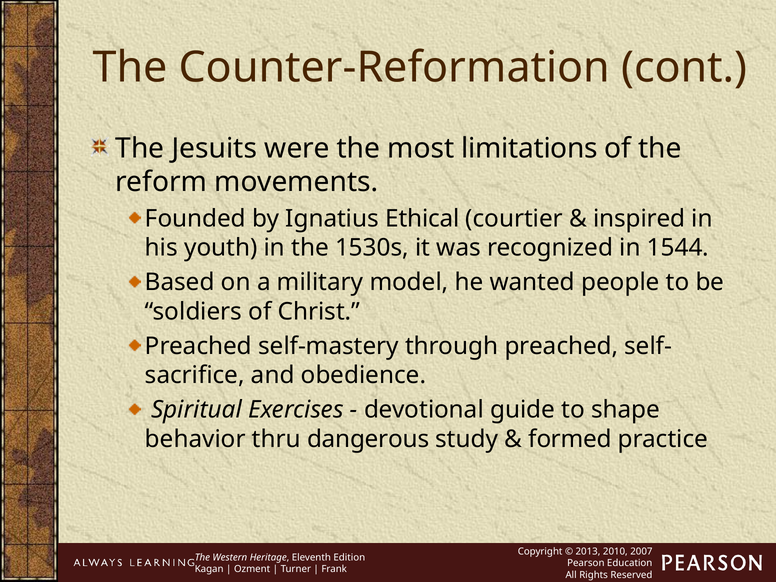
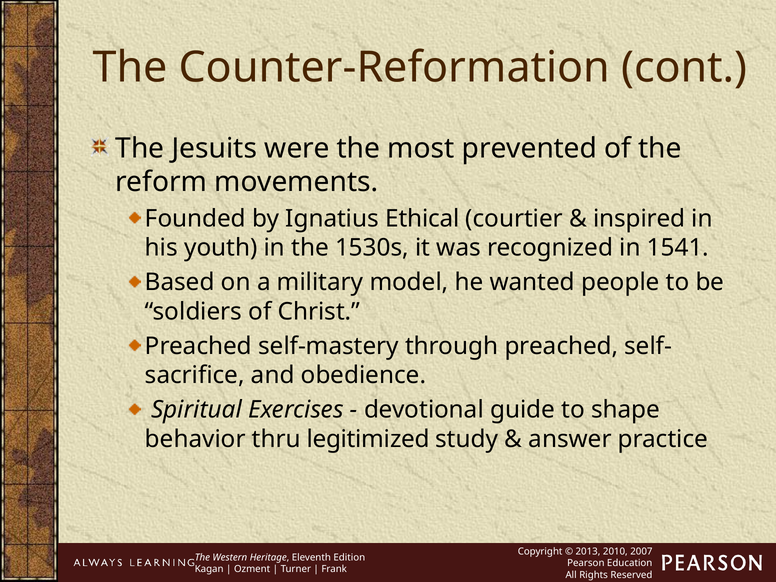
limitations: limitations -> prevented (529, 148)
1544: 1544 -> 1541 (678, 248)
dangerous: dangerous -> legitimized (368, 439)
formed: formed -> answer (570, 439)
